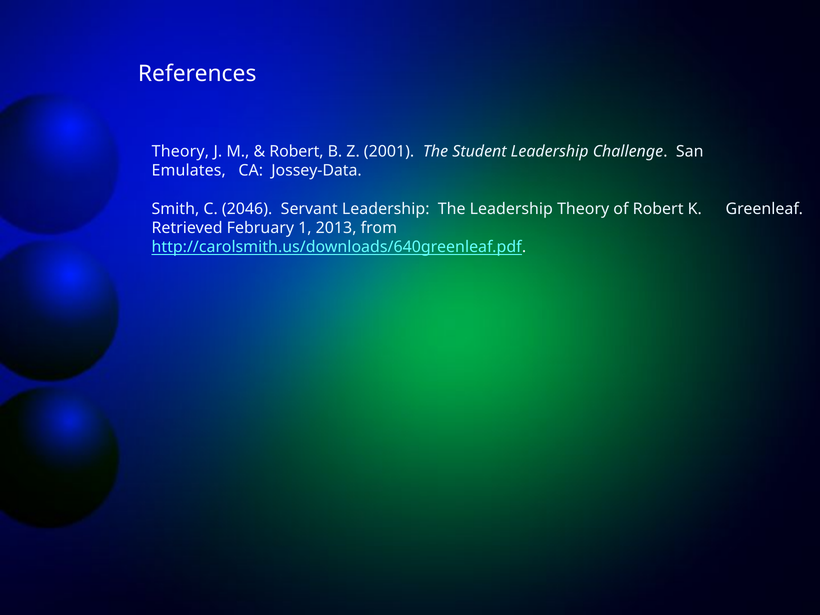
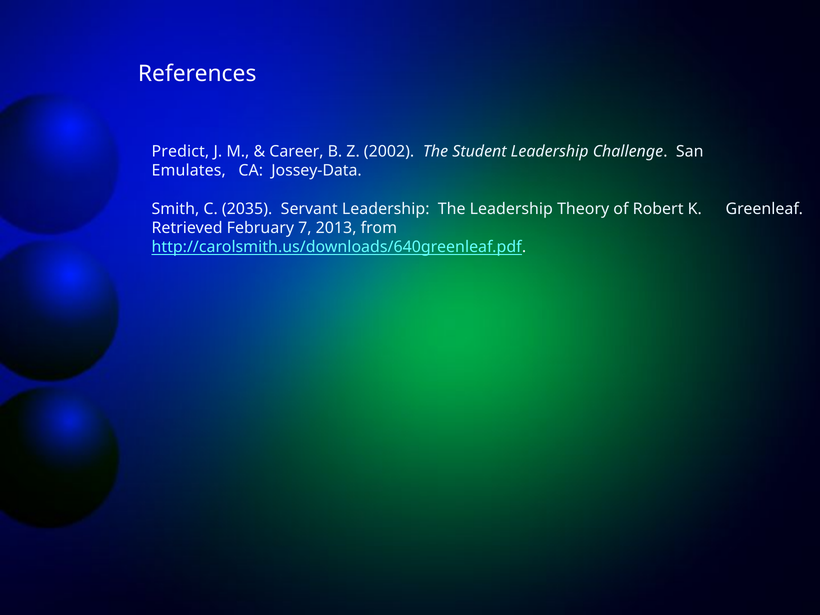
Theory: Theory -> Predict (180, 151)
Robert: Robert -> Career (296, 151)
2001: 2001 -> 2002 (389, 151)
2046: 2046 -> 2035 (247, 209)
1: 1 -> 7 (305, 228)
